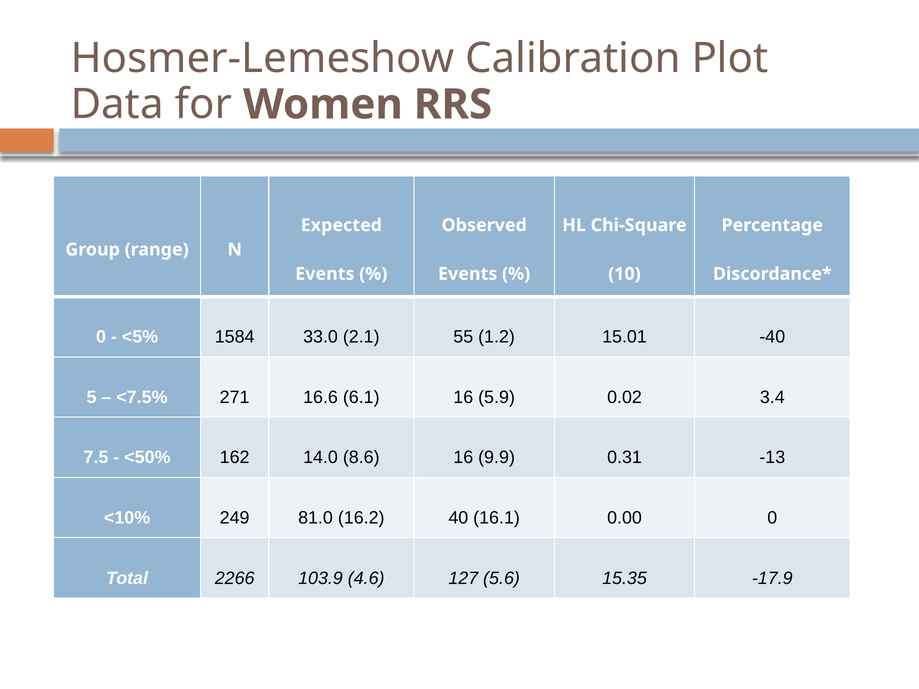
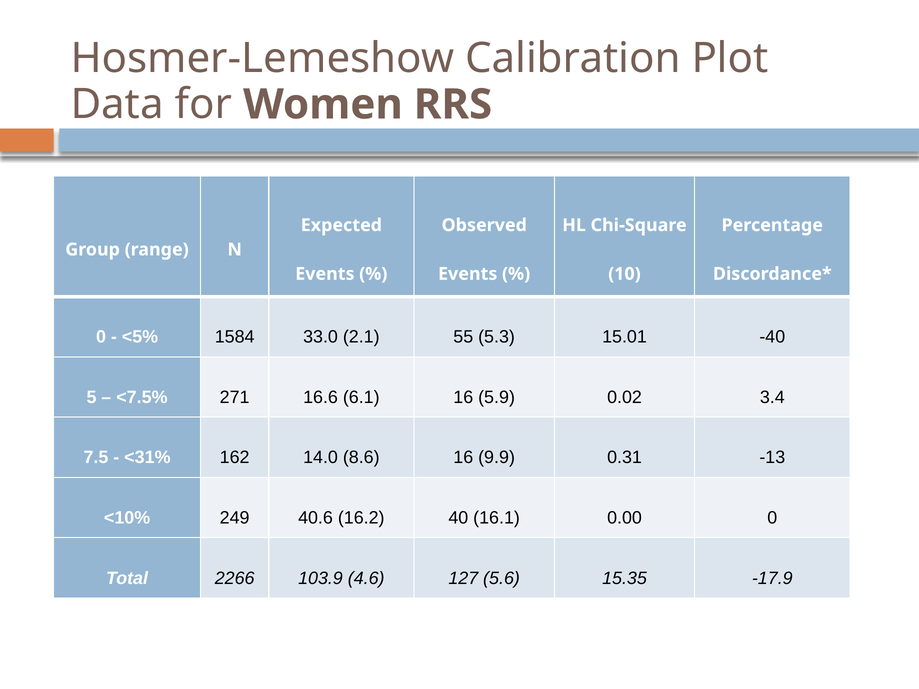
1.2: 1.2 -> 5.3 (497, 337)
<50%: <50% -> <31% (147, 458)
81.0: 81.0 -> 40.6 (316, 518)
